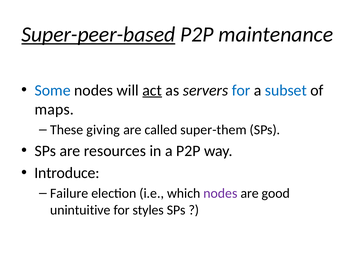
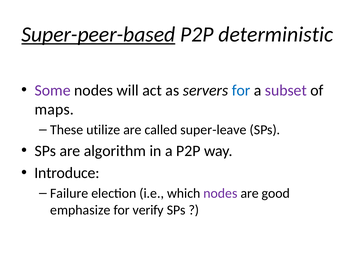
maintenance: maintenance -> deterministic (276, 34)
Some colour: blue -> purple (53, 90)
act underline: present -> none (152, 90)
subset colour: blue -> purple (286, 90)
giving: giving -> utilize (103, 129)
super-them: super-them -> super-leave (213, 129)
resources: resources -> algorithm (115, 150)
unintuitive: unintuitive -> emphasize (80, 209)
styles: styles -> verify (148, 209)
